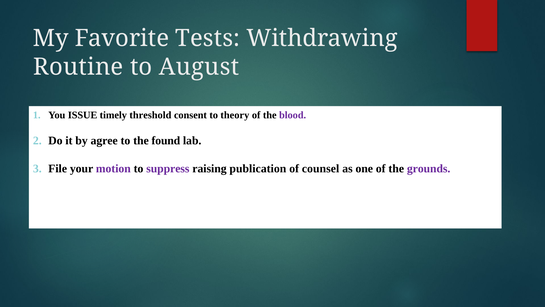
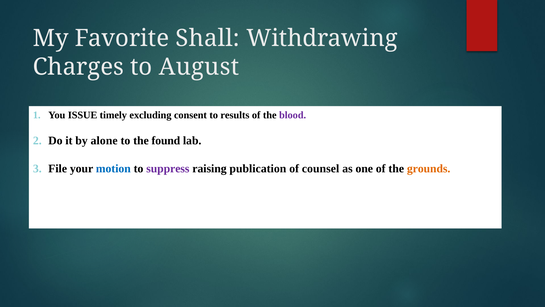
Tests: Tests -> Shall (208, 38)
Routine: Routine -> Charges (78, 67)
threshold: threshold -> excluding (150, 115)
theory: theory -> results (235, 115)
agree: agree -> alone (104, 140)
motion colour: purple -> blue (113, 168)
grounds colour: purple -> orange (429, 168)
